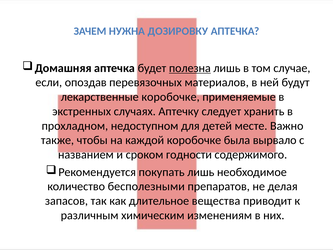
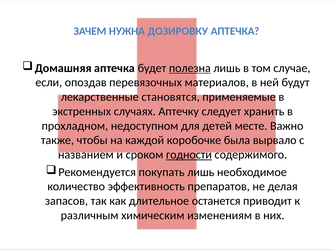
лекарственные коробочке: коробочке -> становятся (171, 97)
годности underline: none -> present (189, 155)
бесполезными: бесполезными -> эффективность (146, 186)
вещества: вещества -> останется (216, 201)
